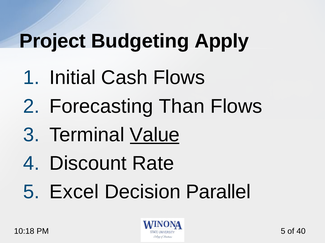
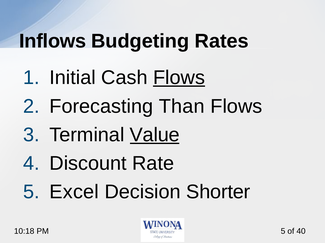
Project: Project -> Inflows (53, 41)
Apply: Apply -> Rates (222, 41)
Flows underline: none -> present (179, 78)
Parallel: Parallel -> Shorter (218, 192)
